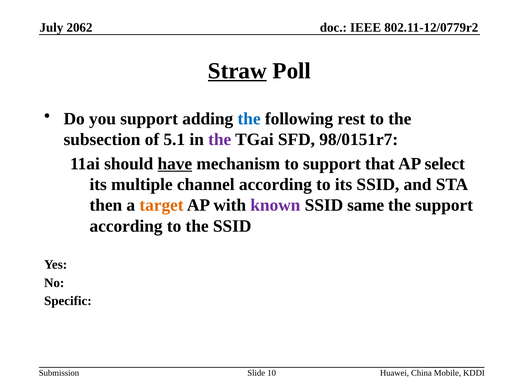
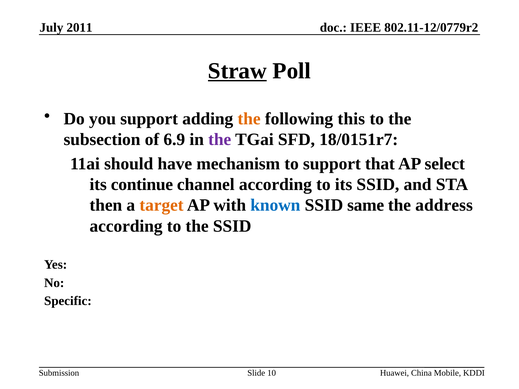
2062: 2062 -> 2011 (79, 28)
the colour: blue -> orange (249, 119)
rest: rest -> this (351, 119)
5.1: 5.1 -> 6.9 (174, 140)
98/0151r7: 98/0151r7 -> 18/0151r7 (359, 140)
have underline: present -> none (175, 164)
multiple: multiple -> continue (142, 185)
known colour: purple -> blue (275, 205)
the support: support -> address (444, 205)
